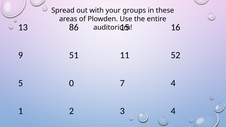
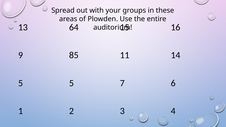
86: 86 -> 64 (74, 27)
51: 51 -> 85 (74, 55)
52: 52 -> 14 (176, 55)
5 0: 0 -> 5 (71, 83)
7 4: 4 -> 6 (173, 83)
